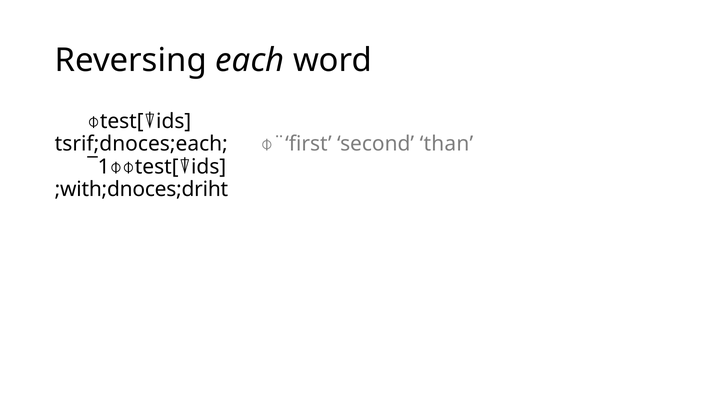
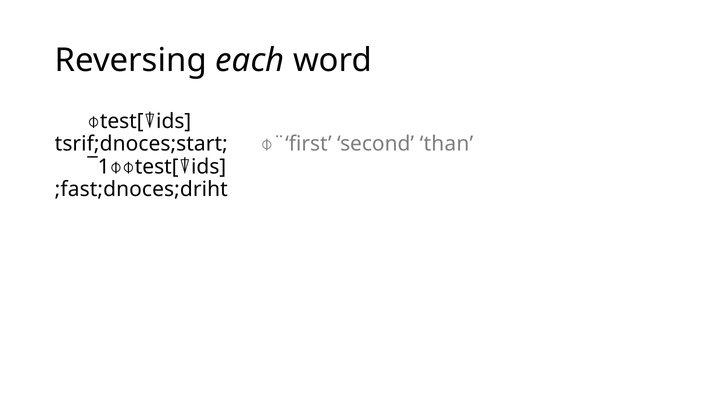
tsrif;dnoces;each: tsrif;dnoces;each -> tsrif;dnoces;start (141, 144)
;with;dnoces;driht: ;with;dnoces;driht -> ;fast;dnoces;driht (141, 189)
